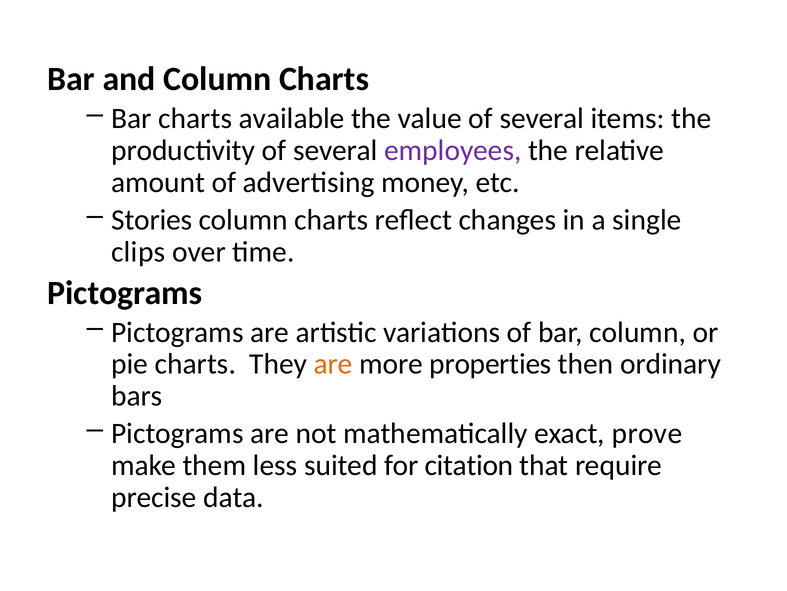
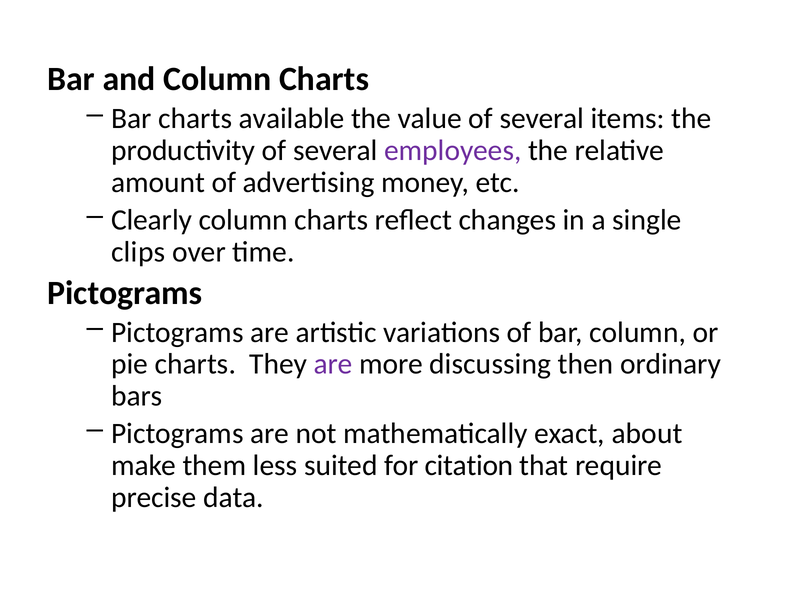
Stories: Stories -> Clearly (152, 220)
are colour: orange -> purple (333, 364)
properties: properties -> discussing (490, 364)
prove: prove -> about (647, 433)
